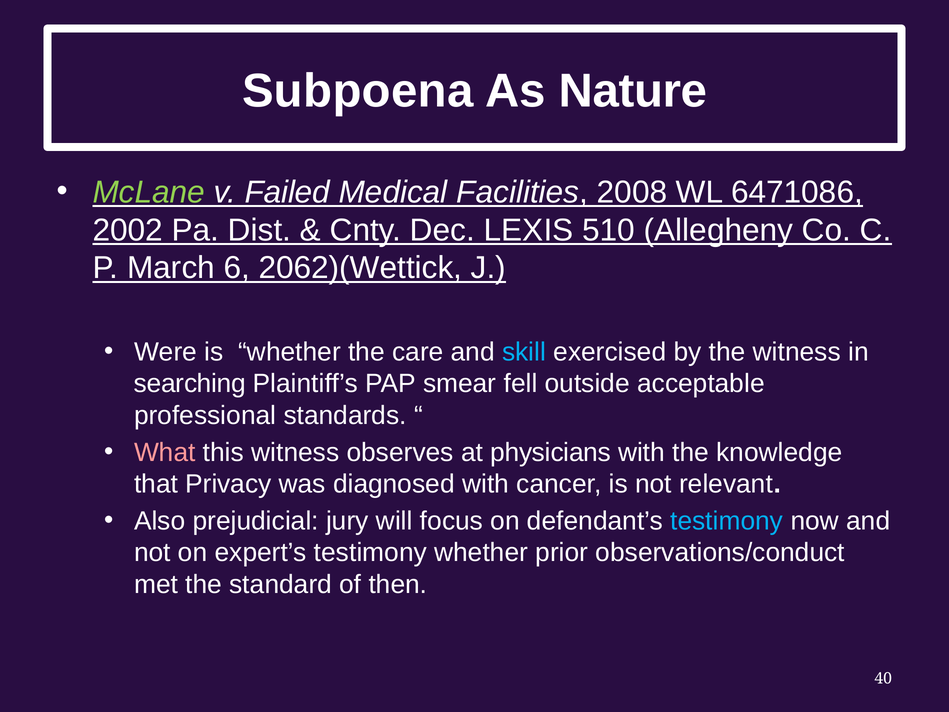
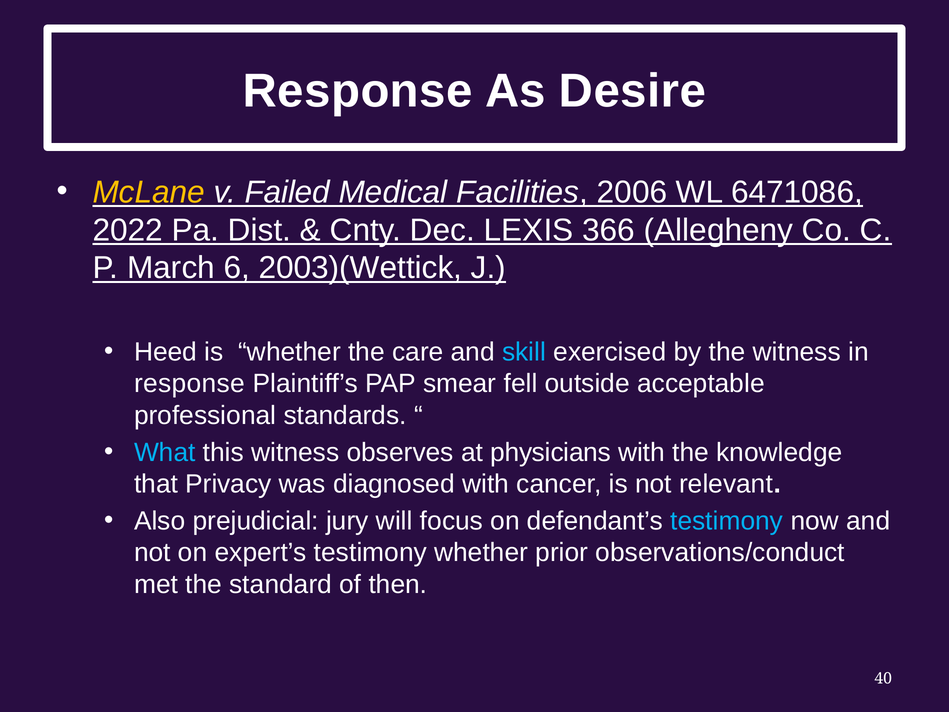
Subpoena: Subpoena -> Response (358, 91)
Nature: Nature -> Desire (633, 91)
McLane colour: light green -> yellow (149, 192)
2008: 2008 -> 2006 (632, 192)
2002: 2002 -> 2022 (128, 230)
510: 510 -> 366 (609, 230)
2062)(Wettick: 2062)(Wettick -> 2003)(Wettick (360, 268)
Were: Were -> Heed (166, 352)
searching: searching -> response (190, 384)
What colour: pink -> light blue (165, 452)
